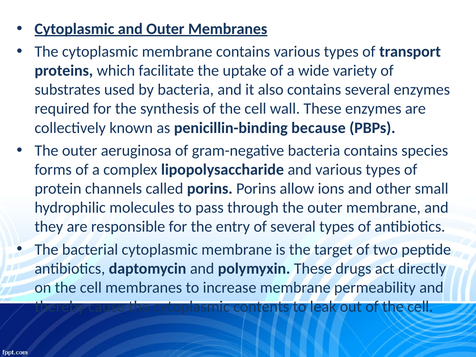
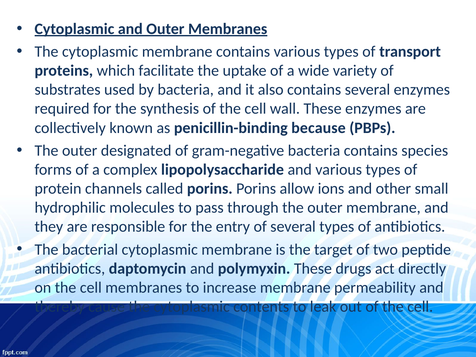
aeruginosa: aeruginosa -> designated (136, 151)
